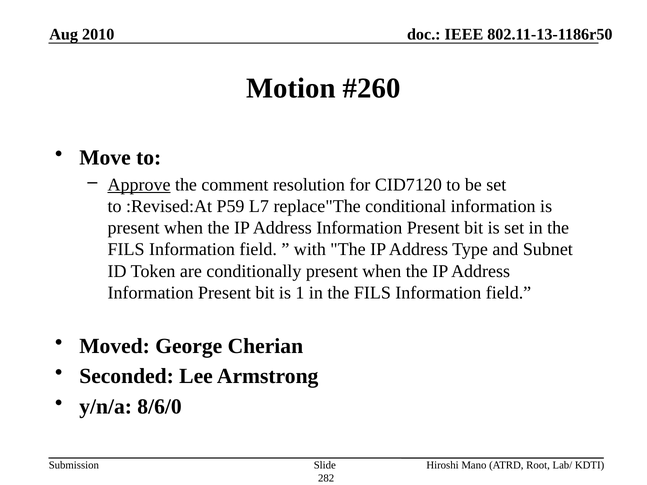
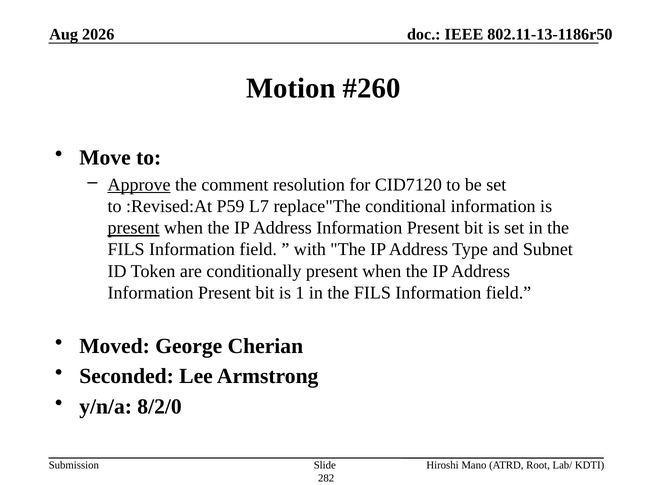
2010: 2010 -> 2026 (98, 35)
present underline: none -> present (134, 228)
8/6/0: 8/6/0 -> 8/2/0 (160, 407)
